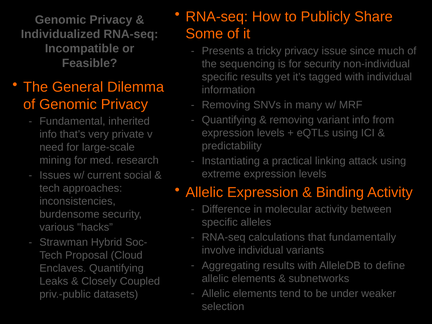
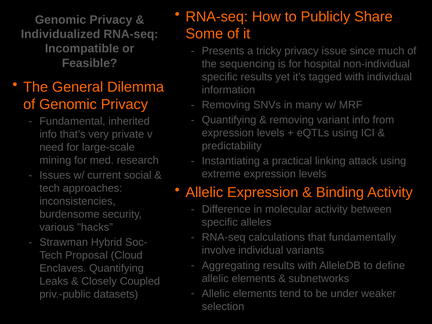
for security: security -> hospital (322, 64)
